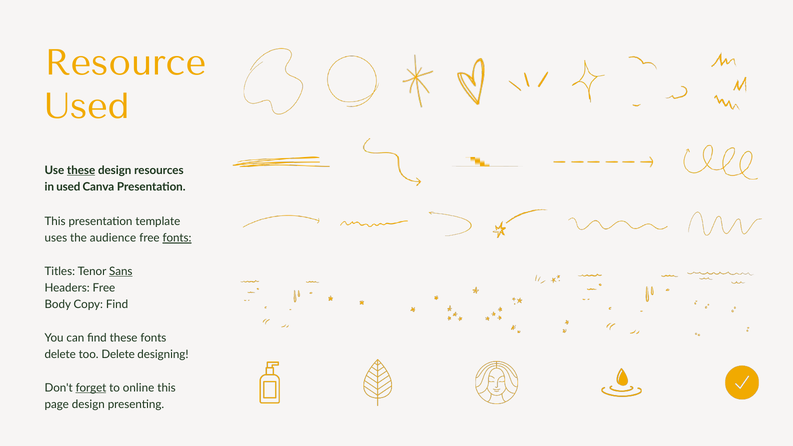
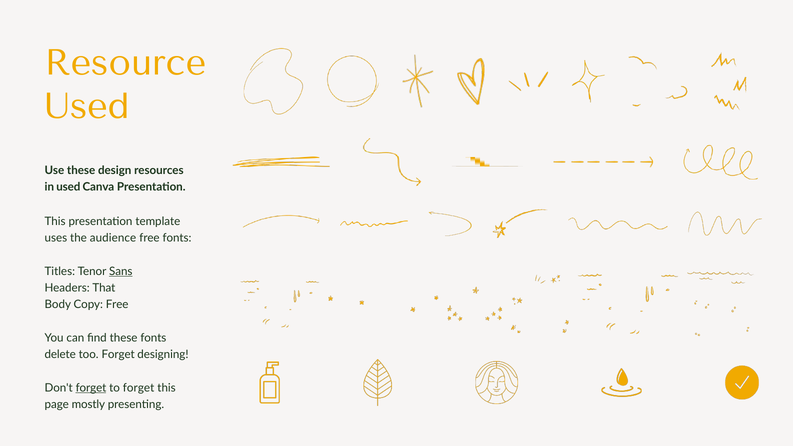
these underline: present -> none (81, 170)
fonts underline: present -> none (177, 238)
Headers Free: Free -> That (104, 288)
Copy Find: Find -> Free (117, 305)
too Delete: Delete -> Forget (118, 355)
to online: online -> forget (139, 388)
page design: design -> mostly (88, 404)
